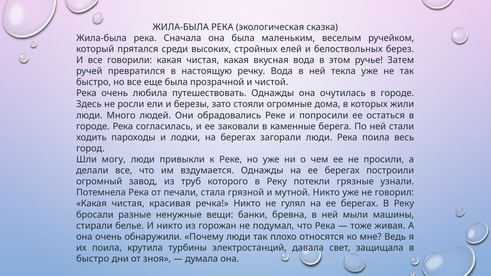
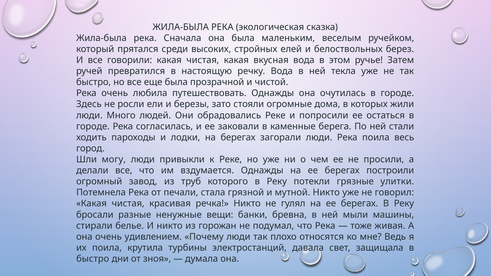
узнали: узнали -> улитки (397, 182)
обнаружили: обнаружили -> удивлением (153, 237)
